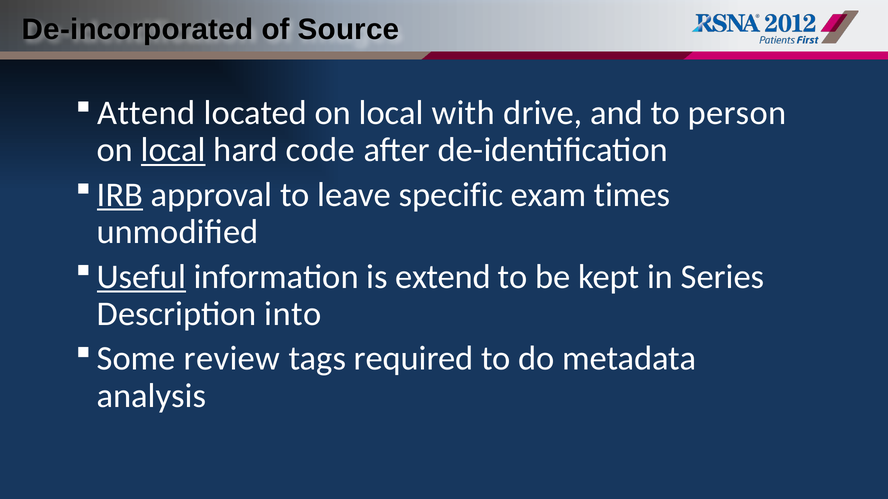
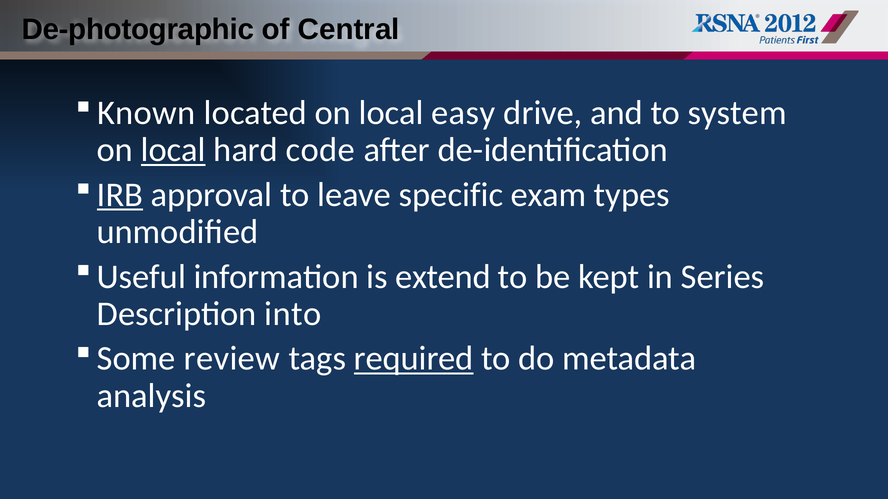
De-incorporated: De-incorporated -> De-photographic (138, 29)
Source: Source -> Central (349, 29)
Attend: Attend -> Known (146, 113)
with: with -> easy (463, 113)
person: person -> system (737, 113)
times: times -> types (632, 195)
Useful underline: present -> none (141, 277)
required underline: none -> present (414, 359)
